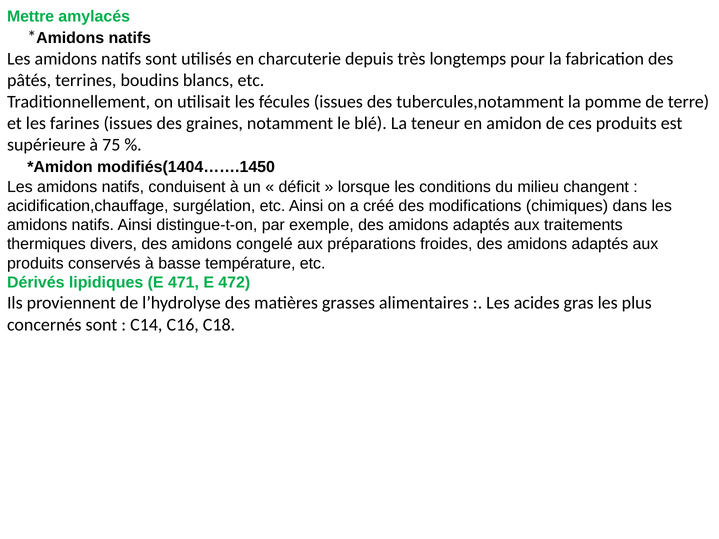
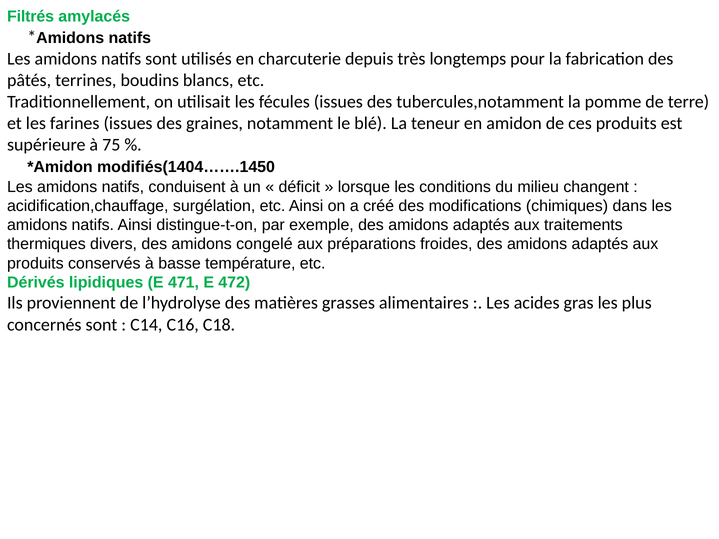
Mettre: Mettre -> Filtrés (31, 17)
